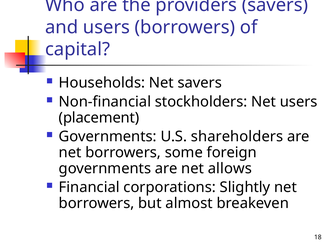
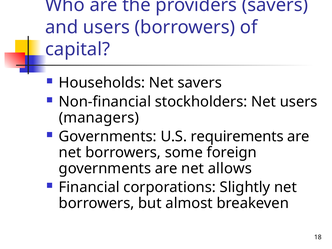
placement: placement -> managers (99, 118)
shareholders: shareholders -> requirements (237, 137)
